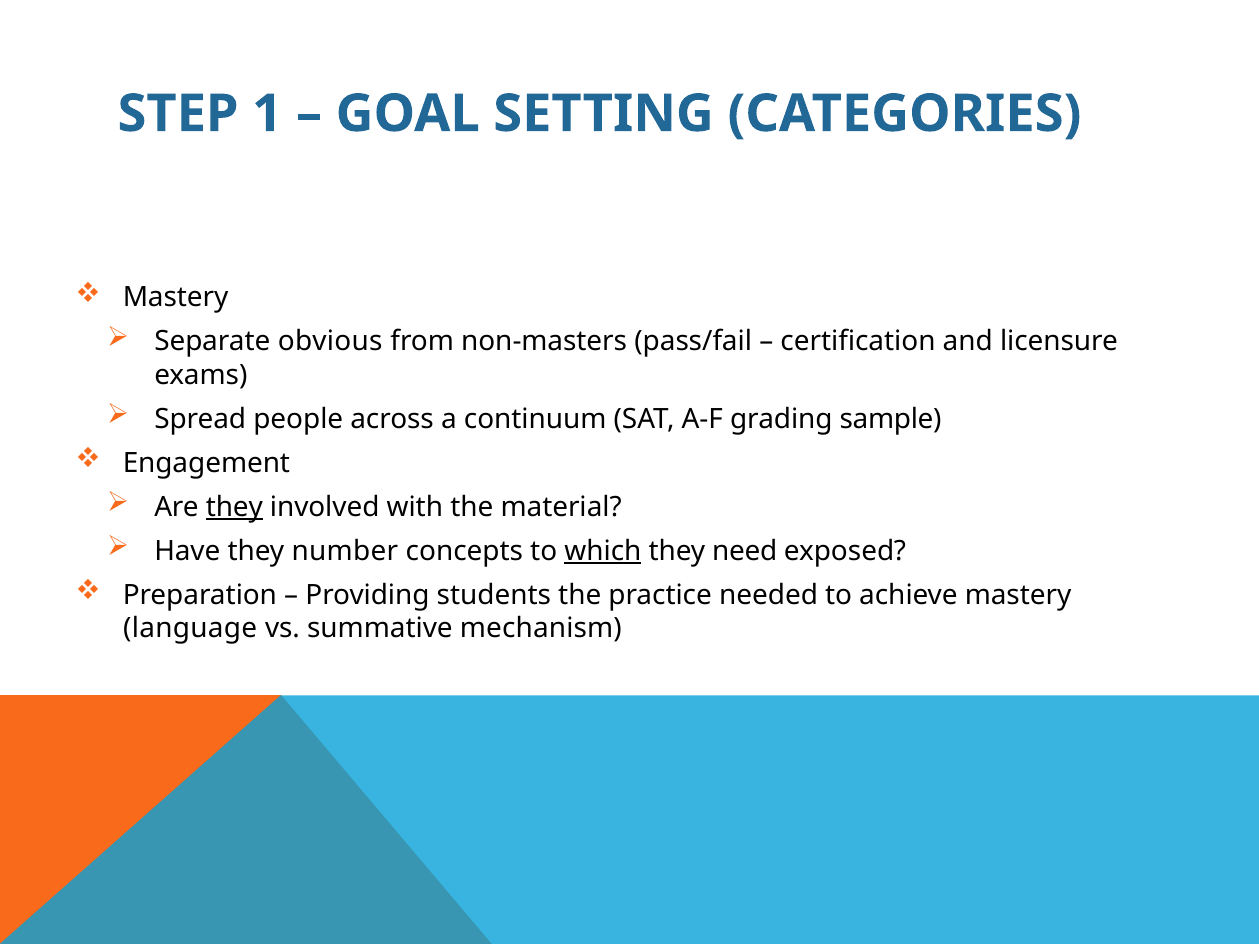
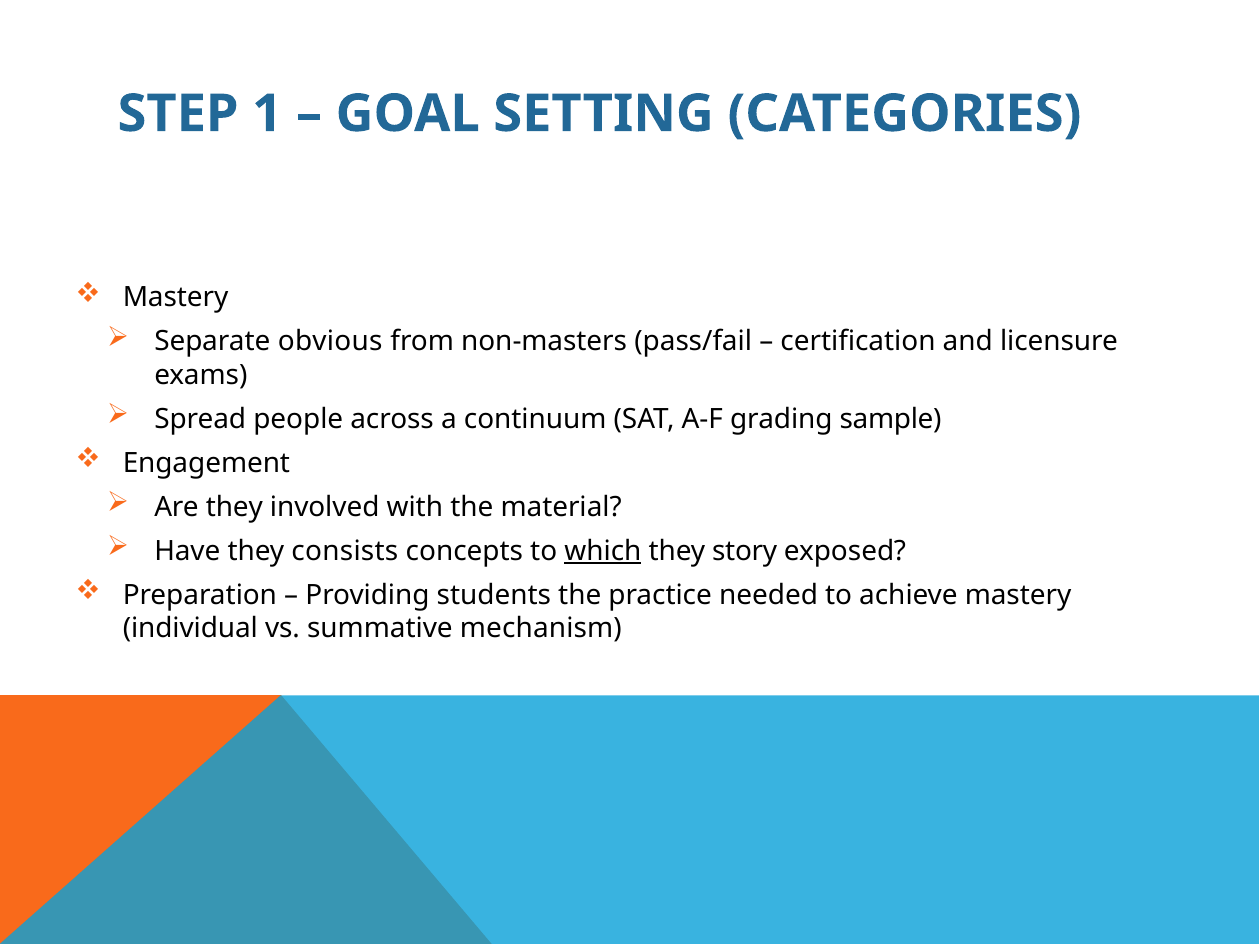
they underline: present -> none (234, 507)
number: number -> consists (345, 551)
need: need -> story (745, 551)
language: language -> individual (190, 629)
